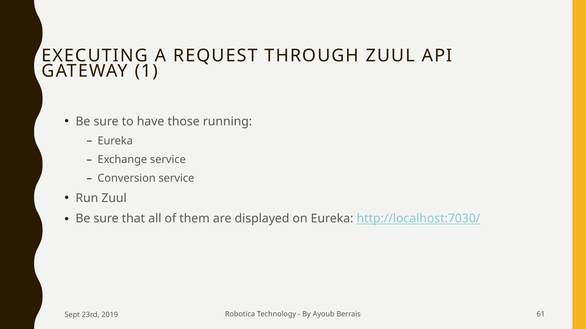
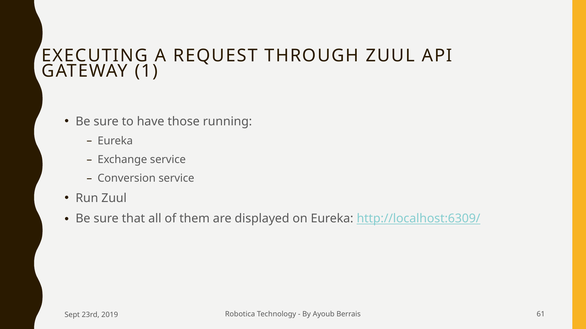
http://localhost:7030/: http://localhost:7030/ -> http://localhost:6309/ (419, 219)
